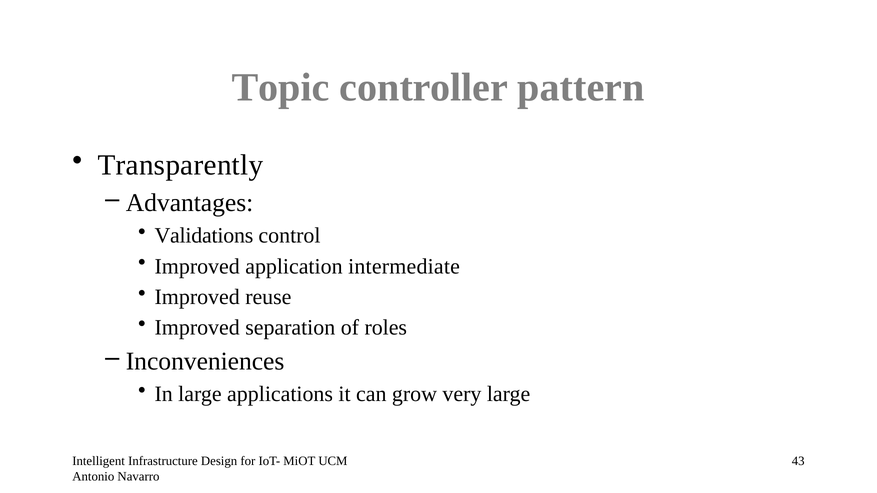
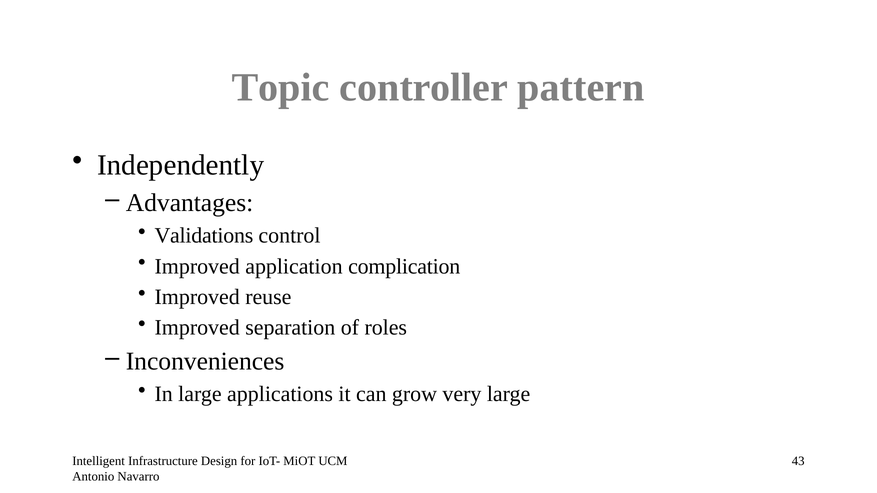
Transparently: Transparently -> Independently (181, 165)
intermediate: intermediate -> complication (404, 266)
